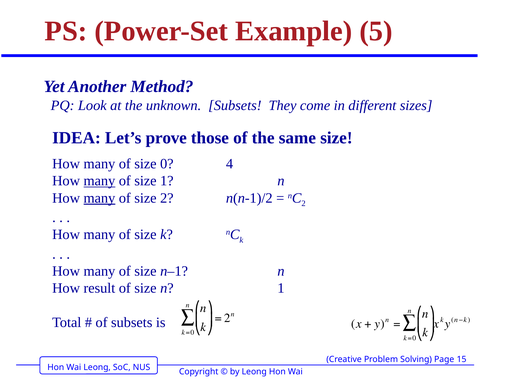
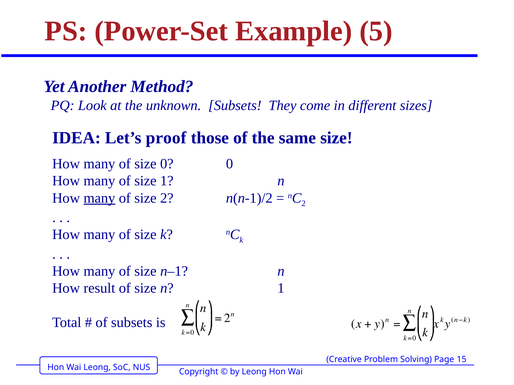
prove: prove -> proof (166, 138)
0 4: 4 -> 0 (230, 164)
many underline: present -> none (99, 181)
